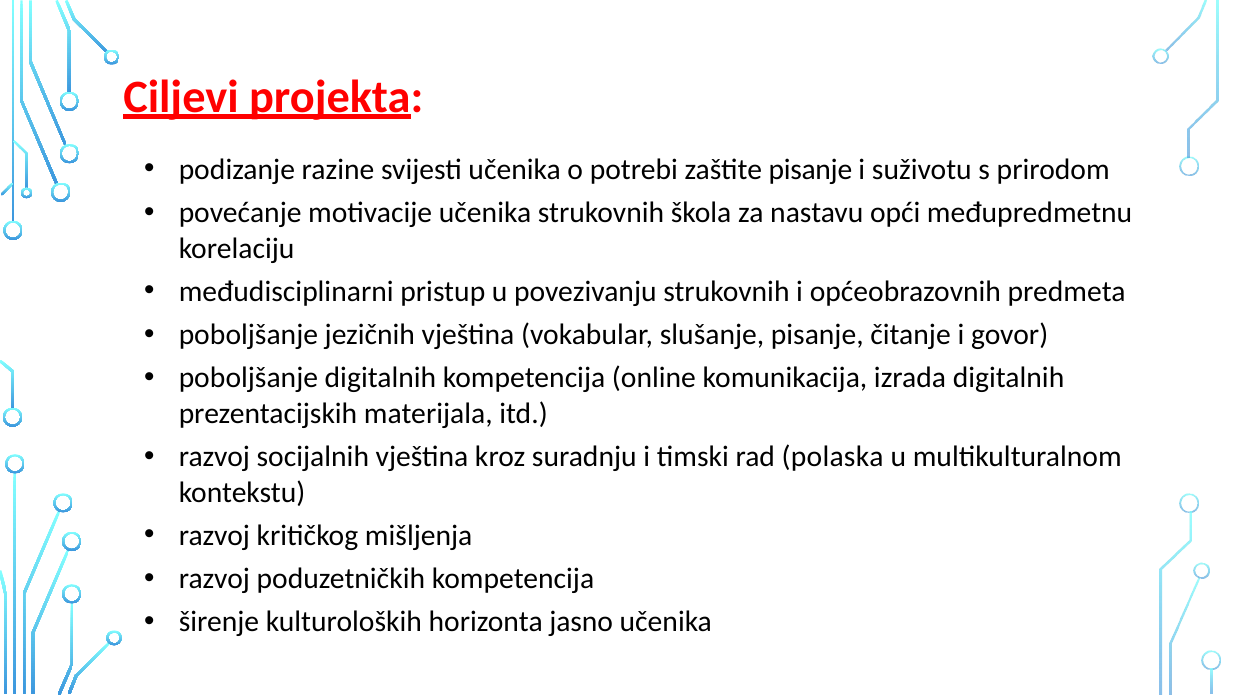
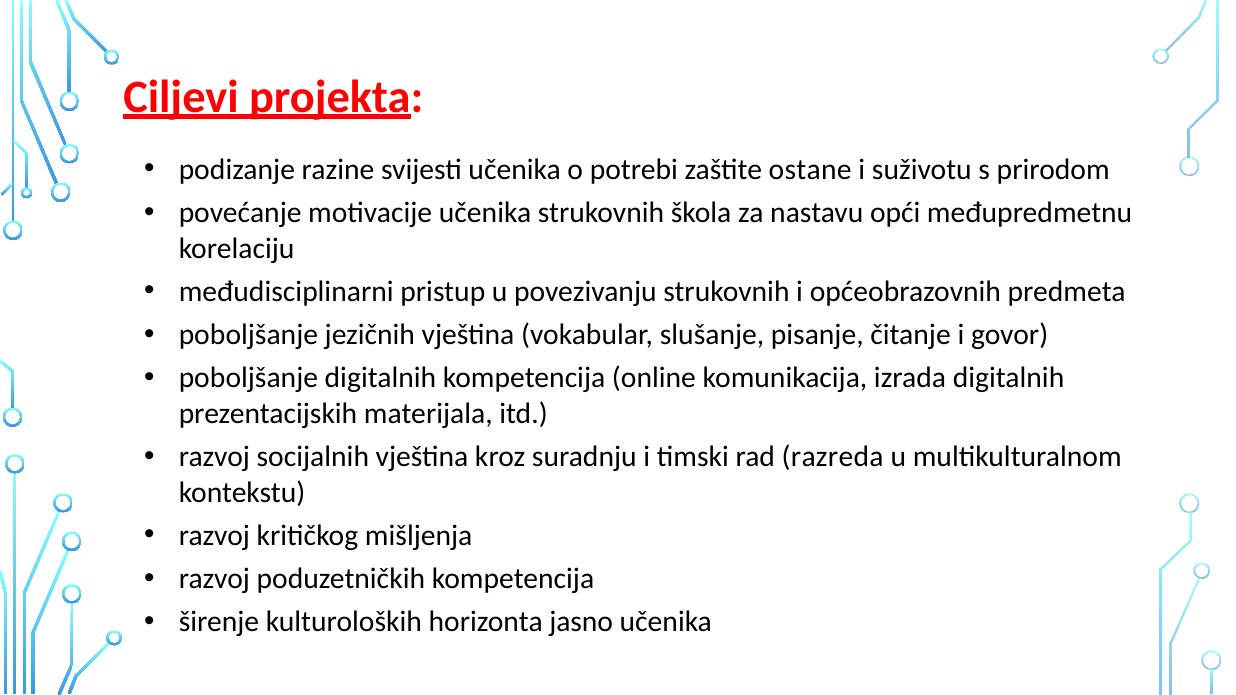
zaštite pisanje: pisanje -> ostane (810, 170)
polaska: polaska -> razreda (833, 457)
